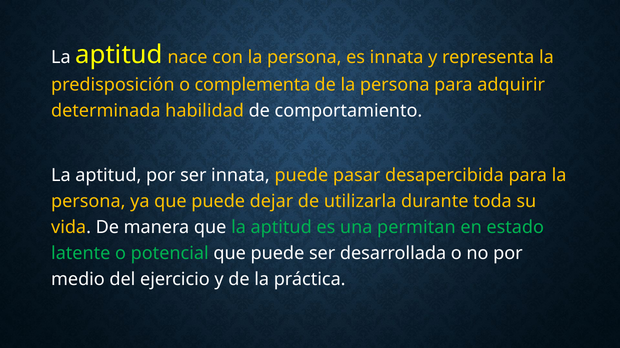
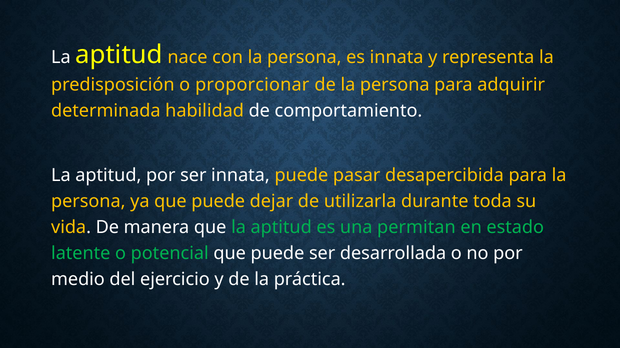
complementa: complementa -> proporcionar (252, 85)
